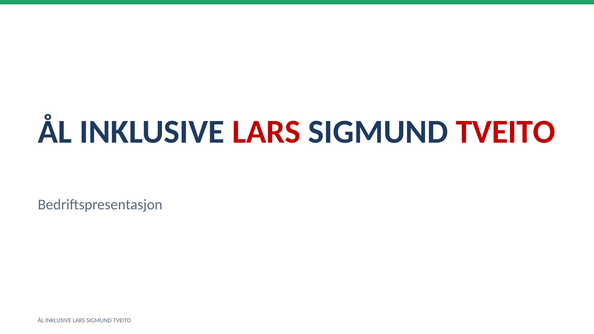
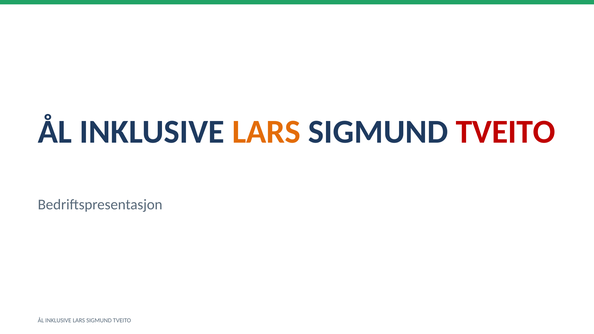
LARS colour: red -> orange (266, 132)
